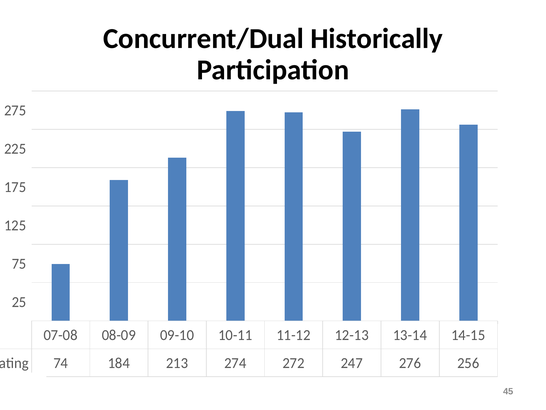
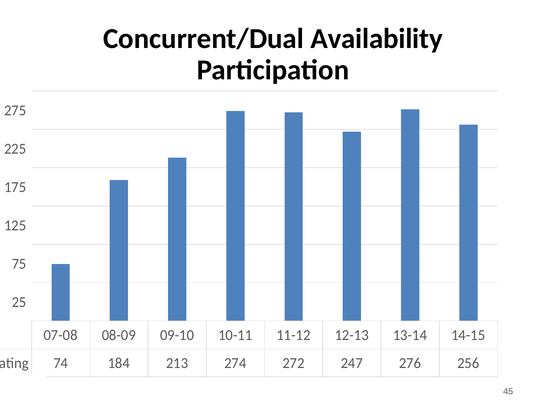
Historically: Historically -> Availability (377, 39)
